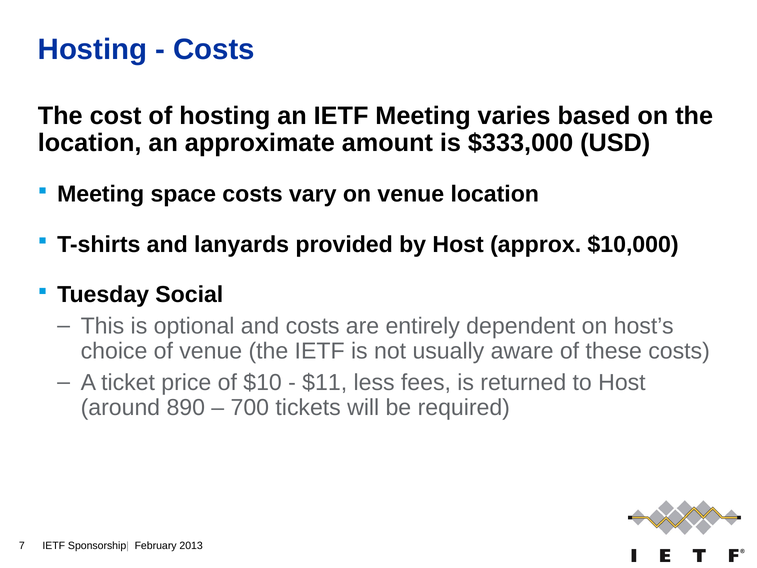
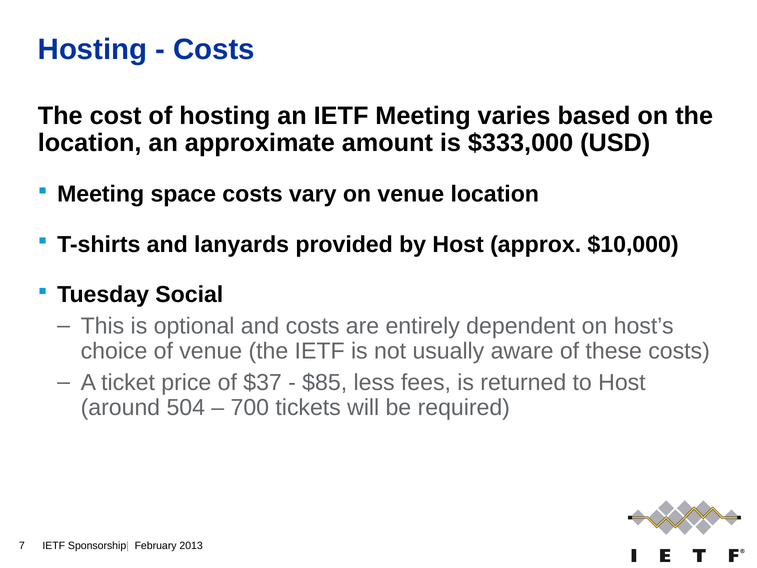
$10: $10 -> $37 (263, 382)
$11: $11 -> $85 (325, 382)
890: 890 -> 504 (186, 407)
